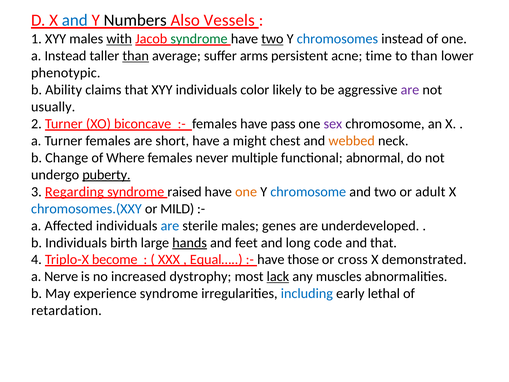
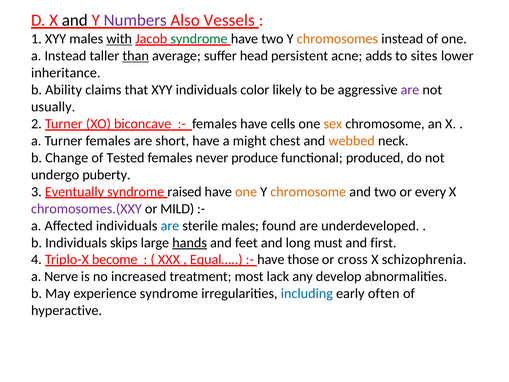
and colour: blue -> black (75, 20)
Numbers colour: black -> purple (135, 20)
two underline: present -> none (272, 39)
chromosomes colour: blue -> orange (337, 39)
arms: arms -> head (254, 56)
time: time -> adds (379, 56)
to than: than -> sites (424, 56)
phenotypic: phenotypic -> inheritance (66, 73)
pass: pass -> cells (283, 124)
sex colour: purple -> orange (333, 124)
Where: Where -> Tested (125, 158)
multiple: multiple -> produce (255, 158)
abnormal: abnormal -> produced (375, 158)
puberty underline: present -> none (106, 175)
Regarding: Regarding -> Eventually (74, 192)
chromosome colour: blue -> orange (308, 192)
adult: adult -> every (430, 192)
chromosomes.(XXY colour: blue -> purple (86, 209)
genes: genes -> found (279, 226)
birth: birth -> skips (124, 243)
code: code -> must (328, 243)
and that: that -> first (383, 243)
demonstrated: demonstrated -> schizophrenia (424, 259)
dystrophy: dystrophy -> treatment (200, 276)
lack underline: present -> none (278, 276)
muscles: muscles -> develop (339, 276)
lethal: lethal -> often (384, 293)
retardation: retardation -> hyperactive (67, 310)
